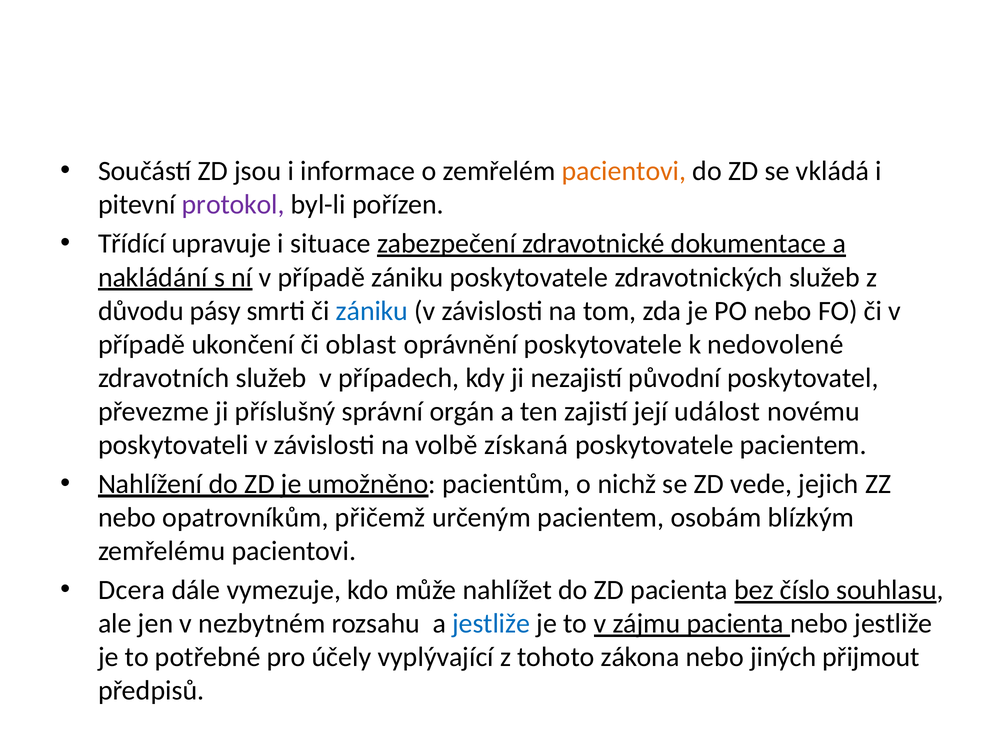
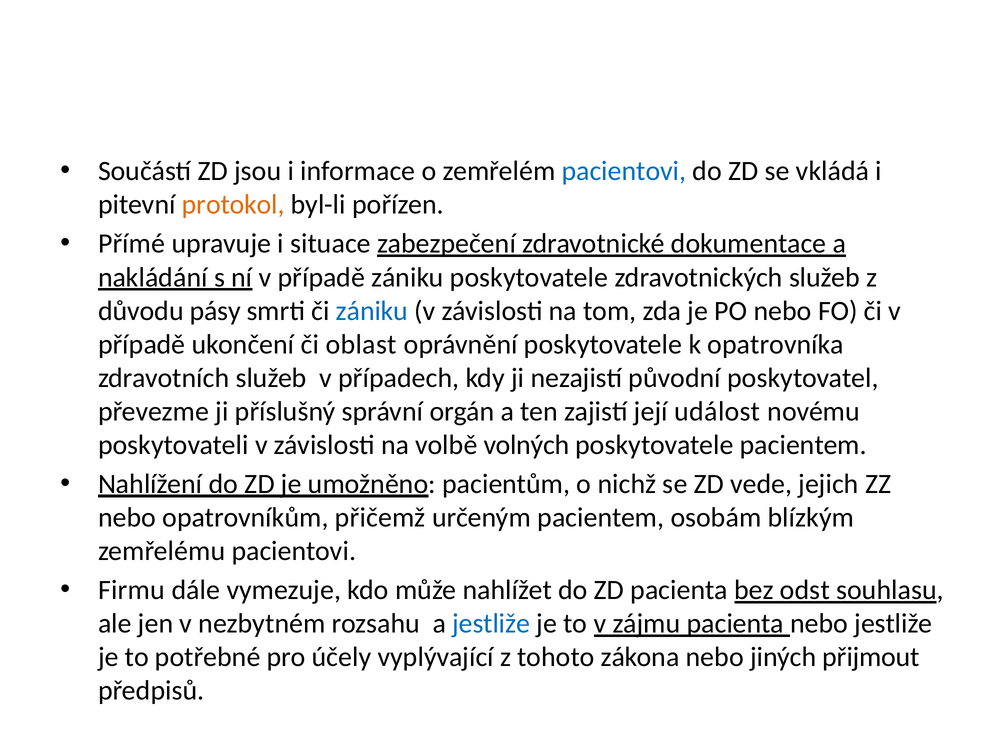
pacientovi colour: orange -> blue (624, 171)
protokol colour: purple -> orange (233, 205)
Třídící: Třídící -> Přímé (132, 244)
nedovolené: nedovolené -> opatrovníka (776, 344)
získaná: získaná -> volných (526, 445)
Dcera: Dcera -> Firmu (132, 590)
číslo: číslo -> odst (805, 590)
